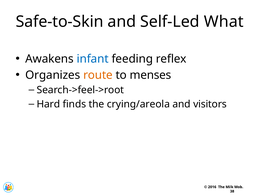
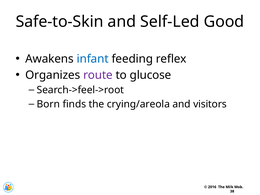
What: What -> Good (224, 22)
route colour: orange -> purple (98, 75)
menses: menses -> glucose (151, 75)
Hard: Hard -> Born (48, 104)
